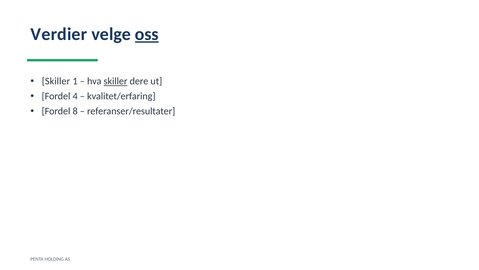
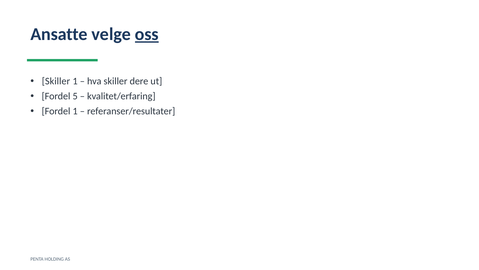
Verdier: Verdier -> Ansatte (59, 34)
skiller underline: present -> none (116, 81)
4: 4 -> 5 (75, 96)
Fordel 8: 8 -> 1 (75, 111)
